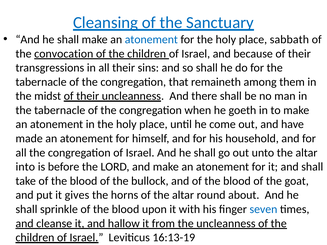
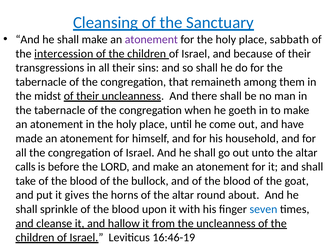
atonement colour: blue -> purple (151, 40)
convocation: convocation -> intercession (64, 54)
into: into -> calls (25, 167)
16:13-19: 16:13-19 -> 16:46-19 (174, 238)
